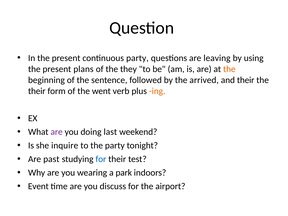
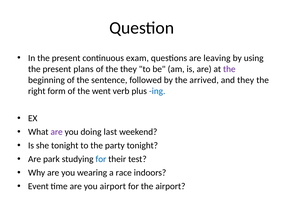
continuous party: party -> exam (137, 58)
the colour: orange -> purple (229, 69)
and their: their -> they (246, 80)
their: their -> right (37, 91)
ing colour: orange -> blue (157, 91)
she inquire: inquire -> tonight (65, 145)
past: past -> park (51, 159)
park: park -> race (124, 173)
you discuss: discuss -> airport (113, 186)
